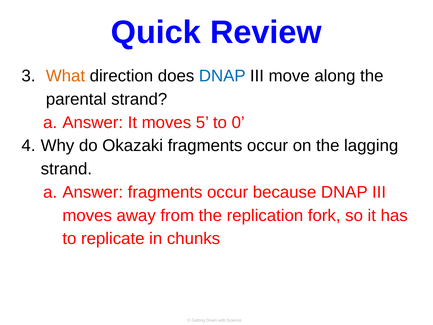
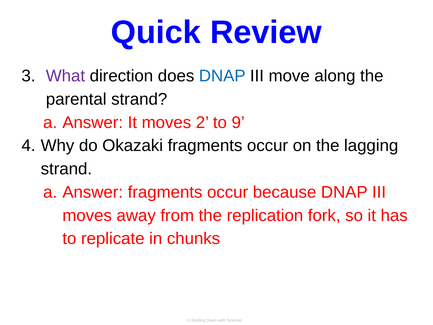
What colour: orange -> purple (65, 76)
5: 5 -> 2 (202, 122)
0: 0 -> 9 (238, 122)
